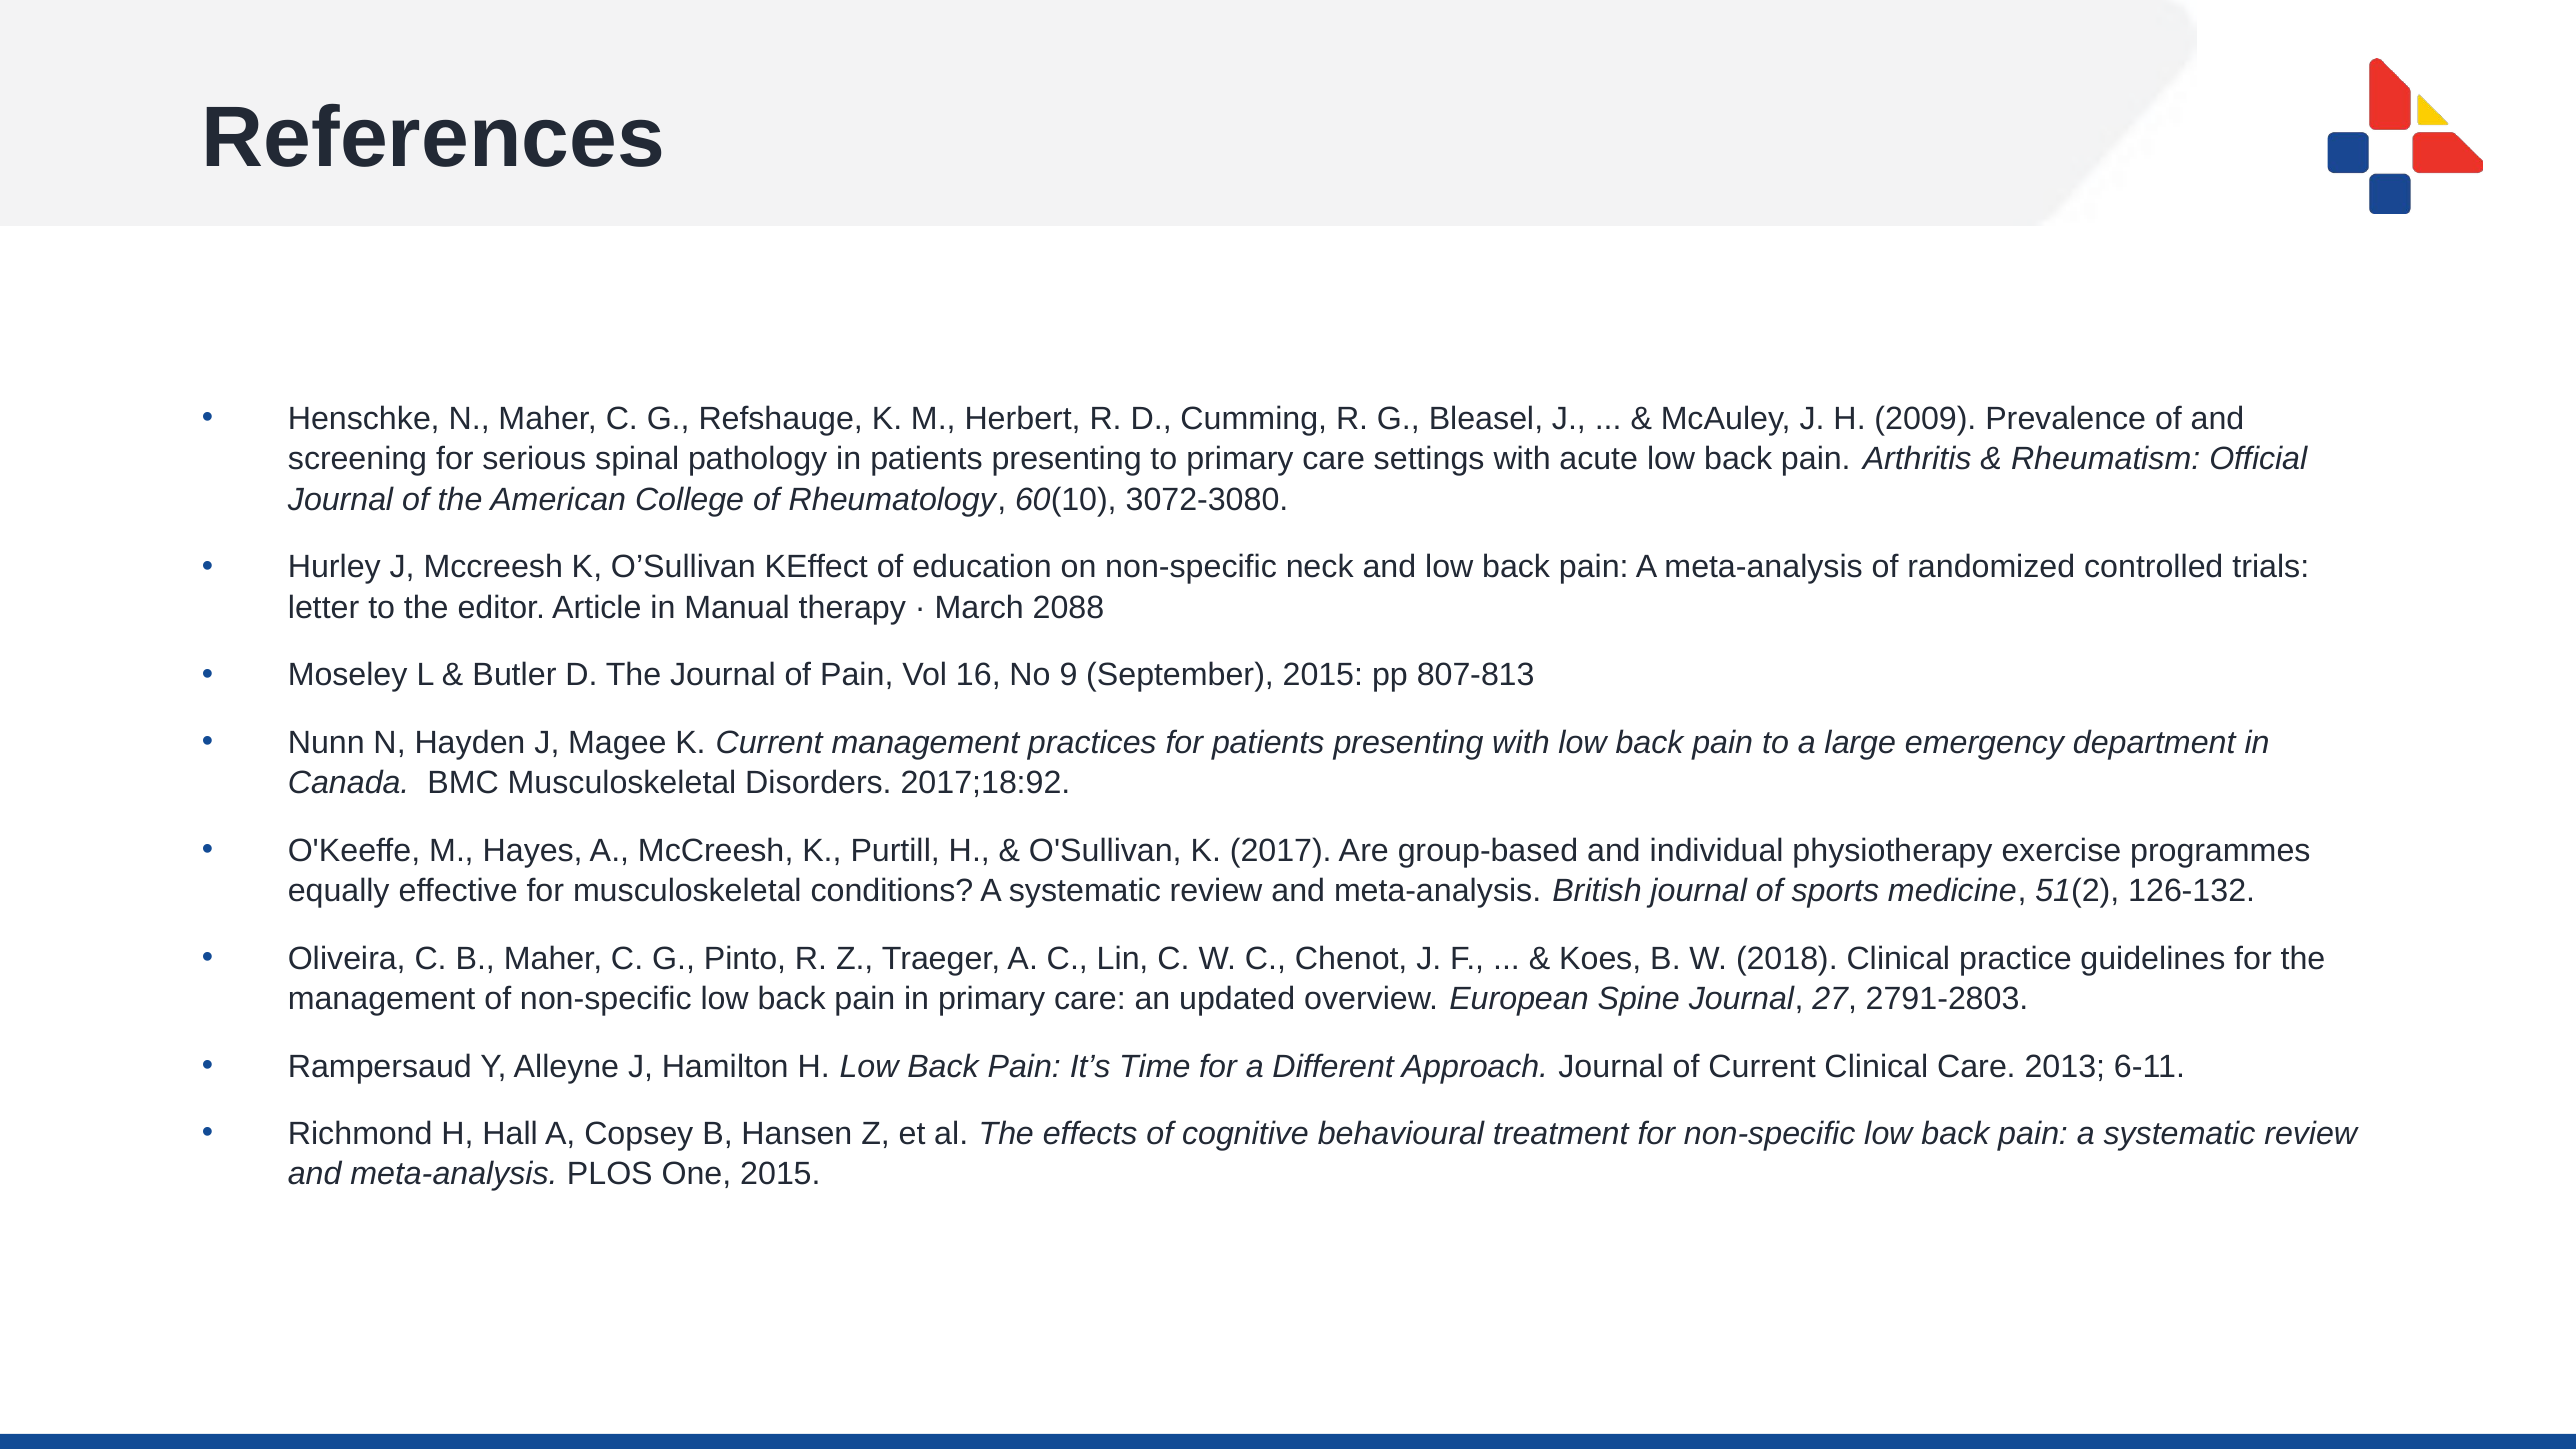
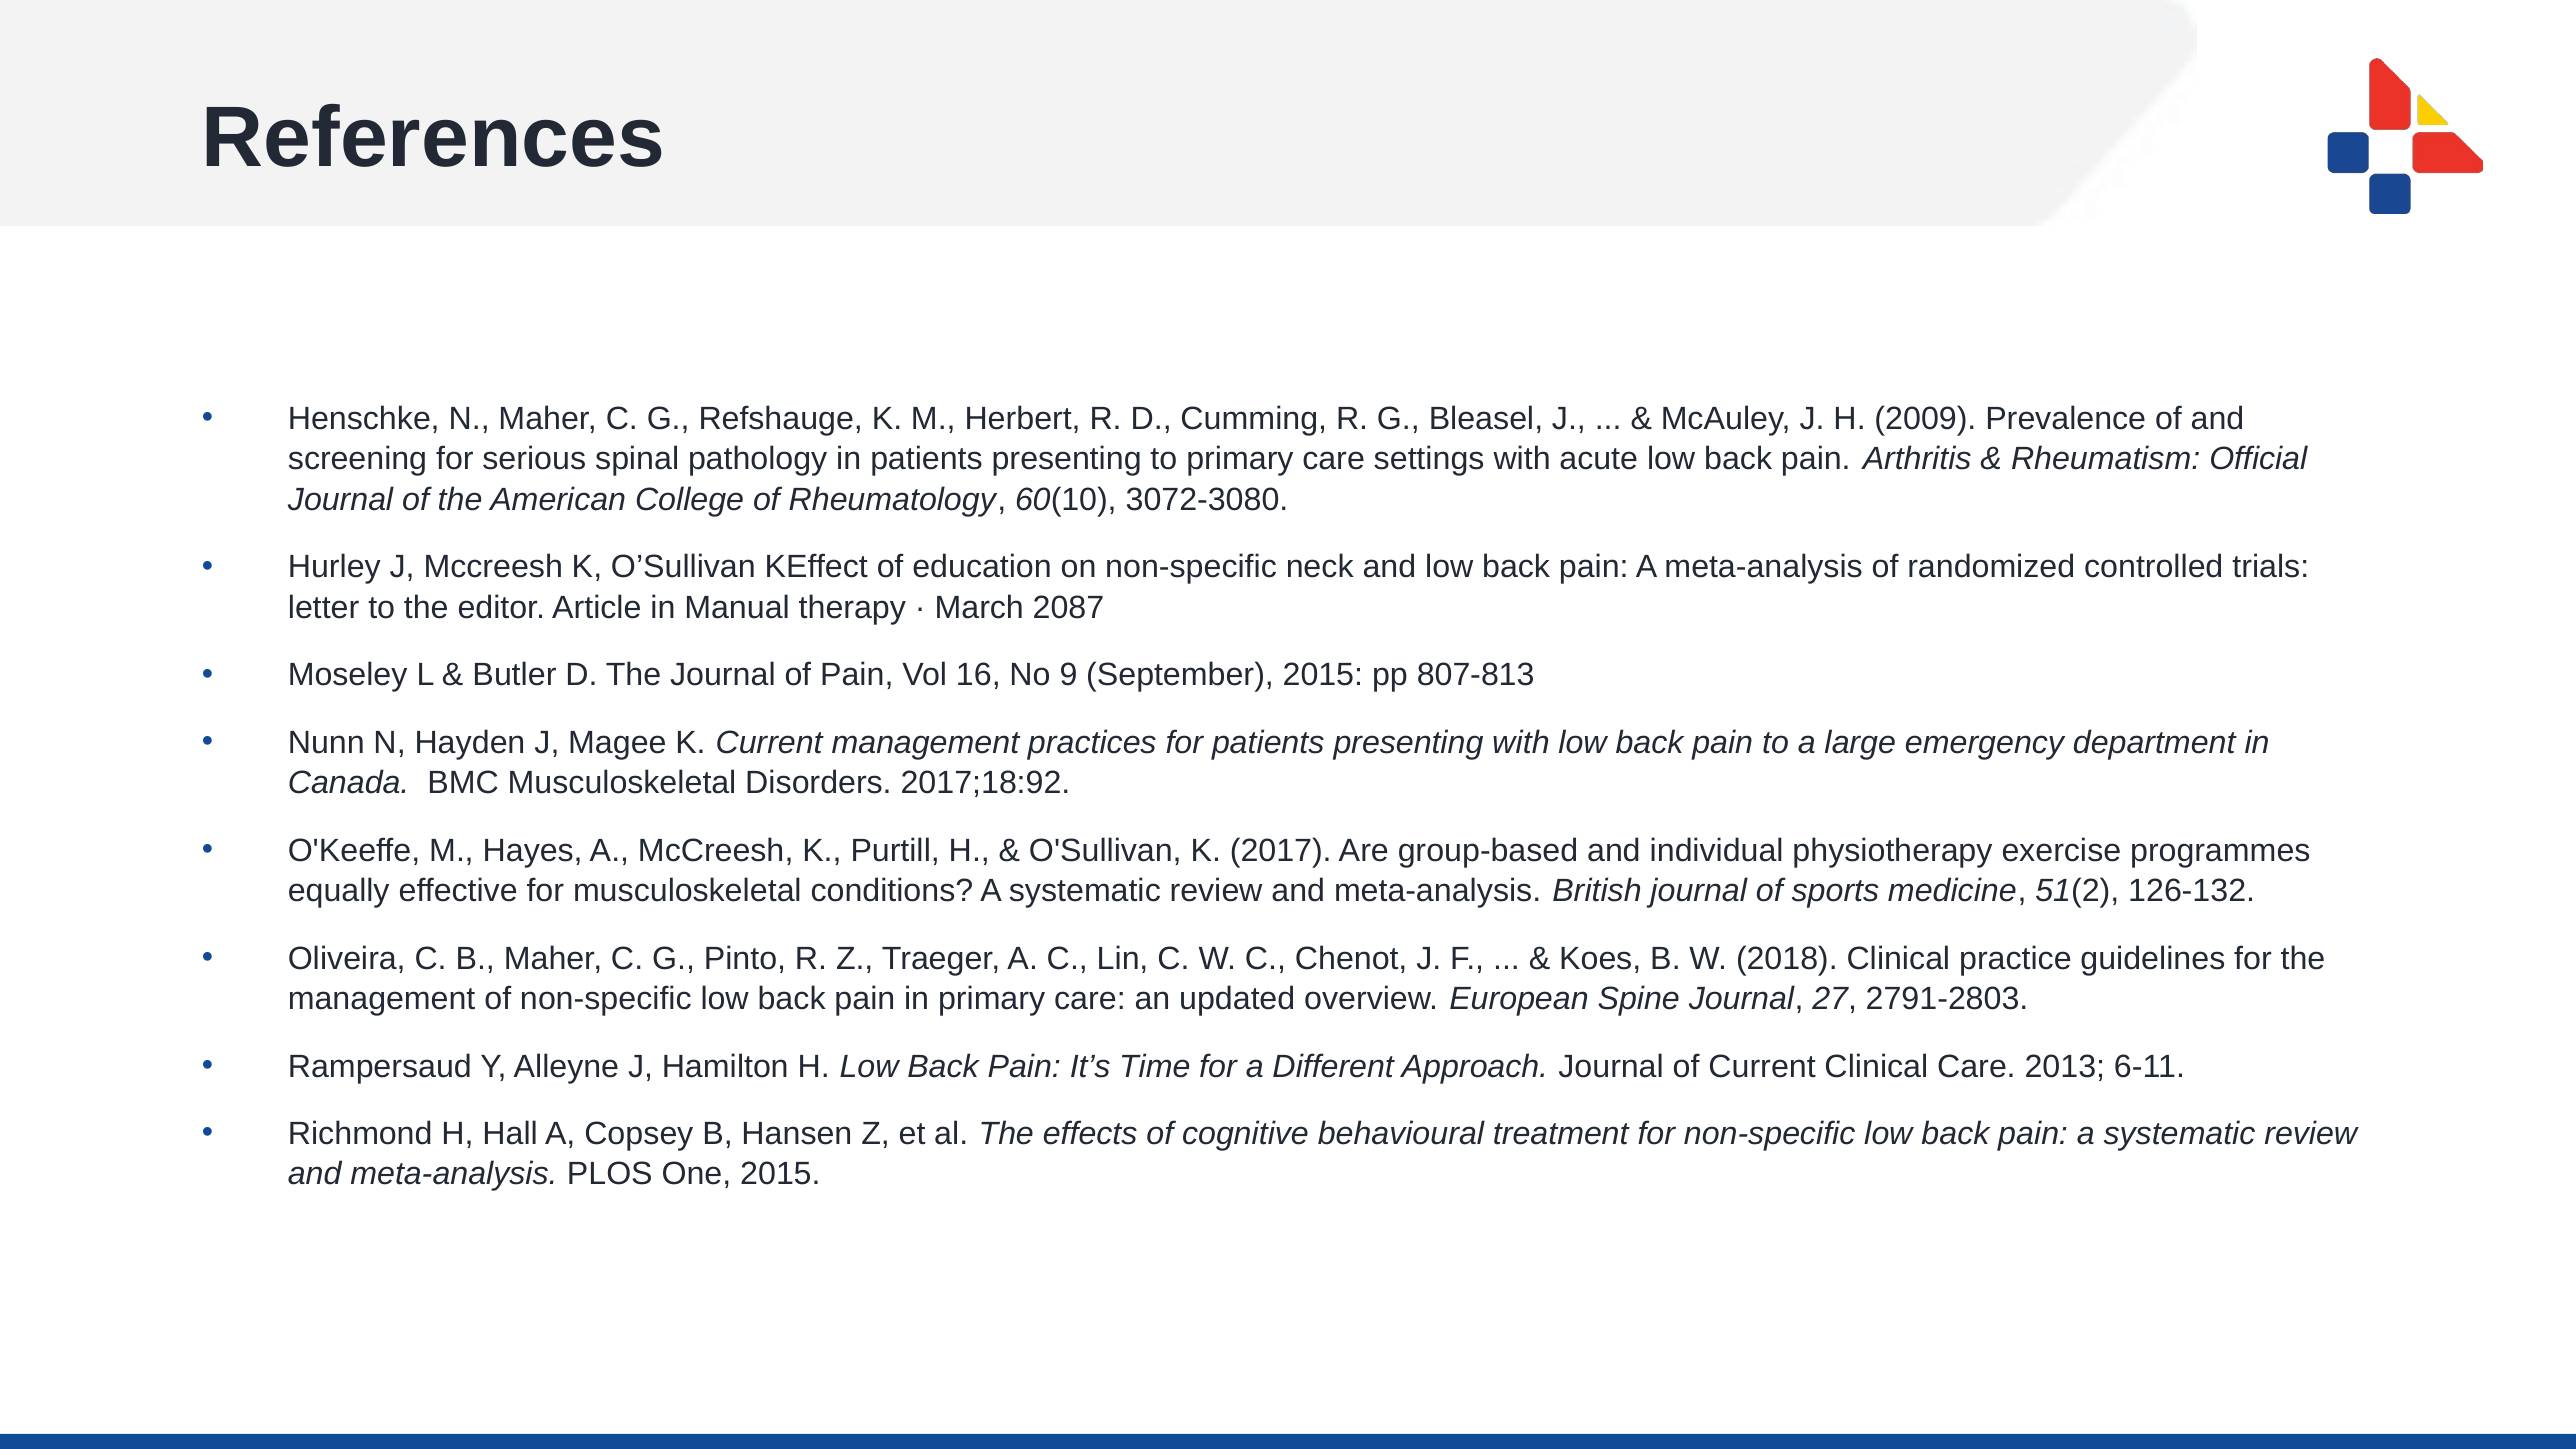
2088: 2088 -> 2087 (1068, 608)
